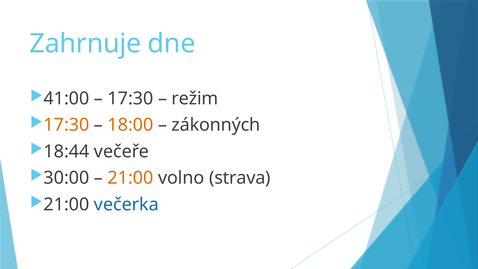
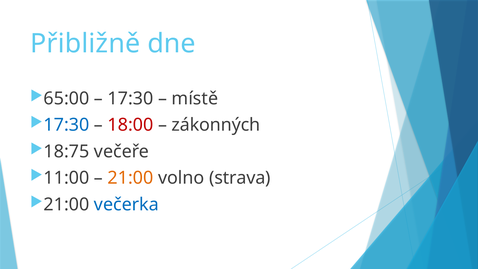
Zahrnuje: Zahrnuje -> Přibližně (85, 44)
41:00: 41:00 -> 65:00 (66, 99)
režim: režim -> místě (195, 99)
17:30 colour: orange -> blue (66, 125)
18:00 colour: orange -> red (130, 125)
18:44: 18:44 -> 18:75 (66, 151)
30:00: 30:00 -> 11:00 (66, 178)
